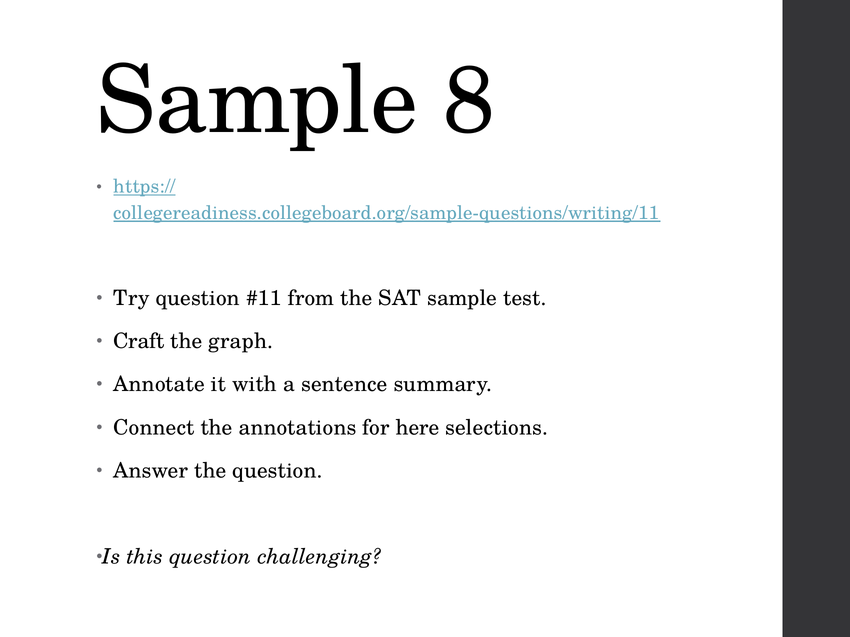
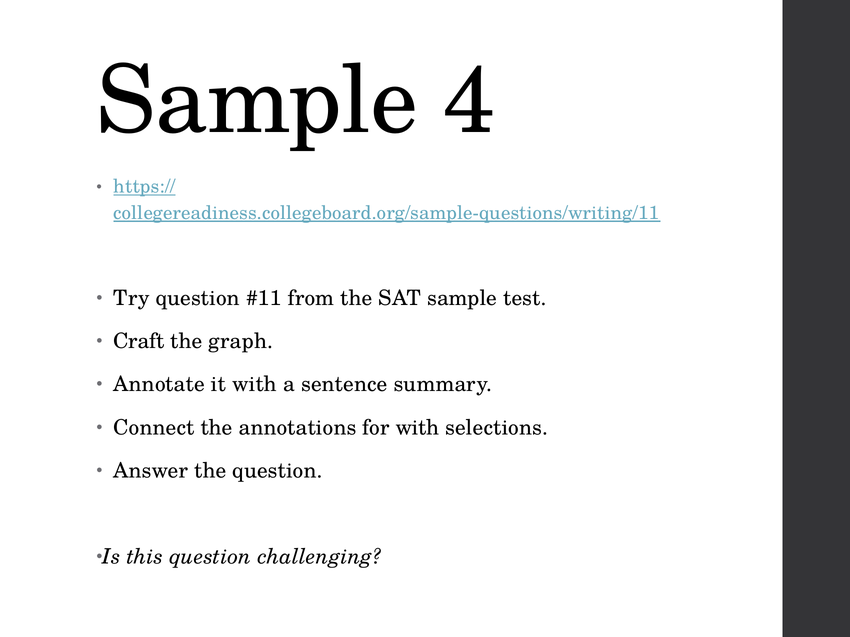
8: 8 -> 4 (469, 101)
for here: here -> with (418, 428)
